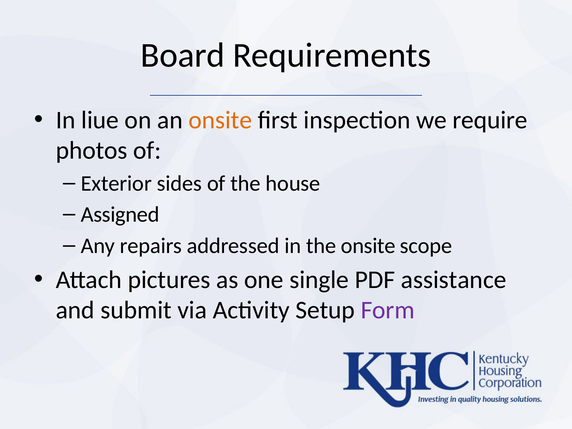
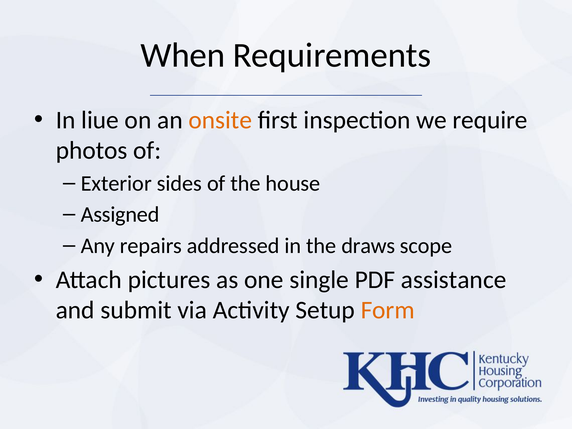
Board: Board -> When (183, 55)
the onsite: onsite -> draws (368, 246)
Form colour: purple -> orange (388, 310)
